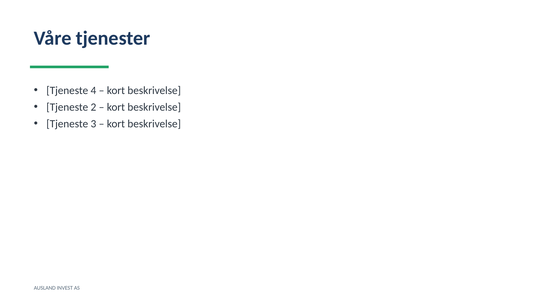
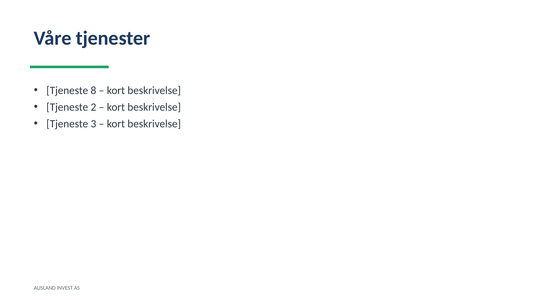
4: 4 -> 8 (93, 90)
